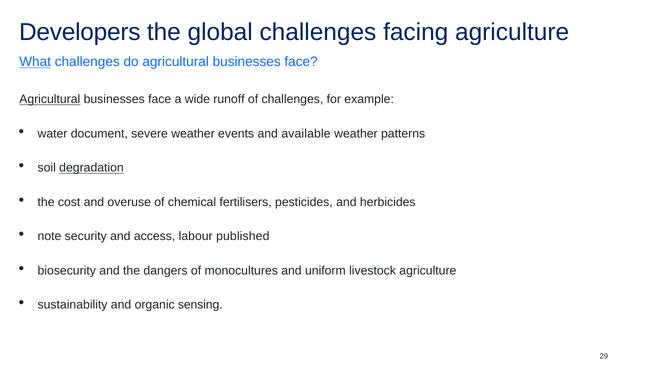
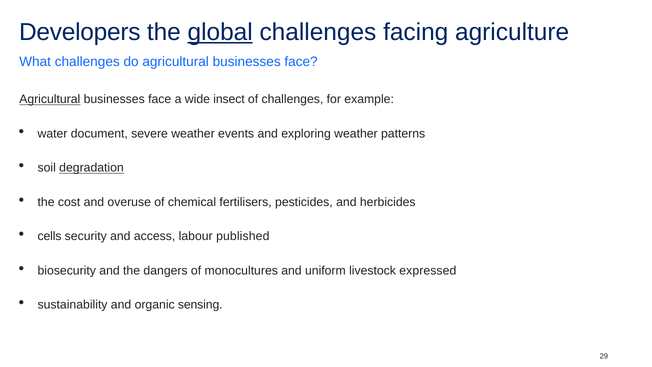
global underline: none -> present (220, 32)
What underline: present -> none (35, 62)
runoff: runoff -> insect (229, 99)
available: available -> exploring (306, 134)
note: note -> cells (50, 236)
livestock agriculture: agriculture -> expressed (428, 270)
